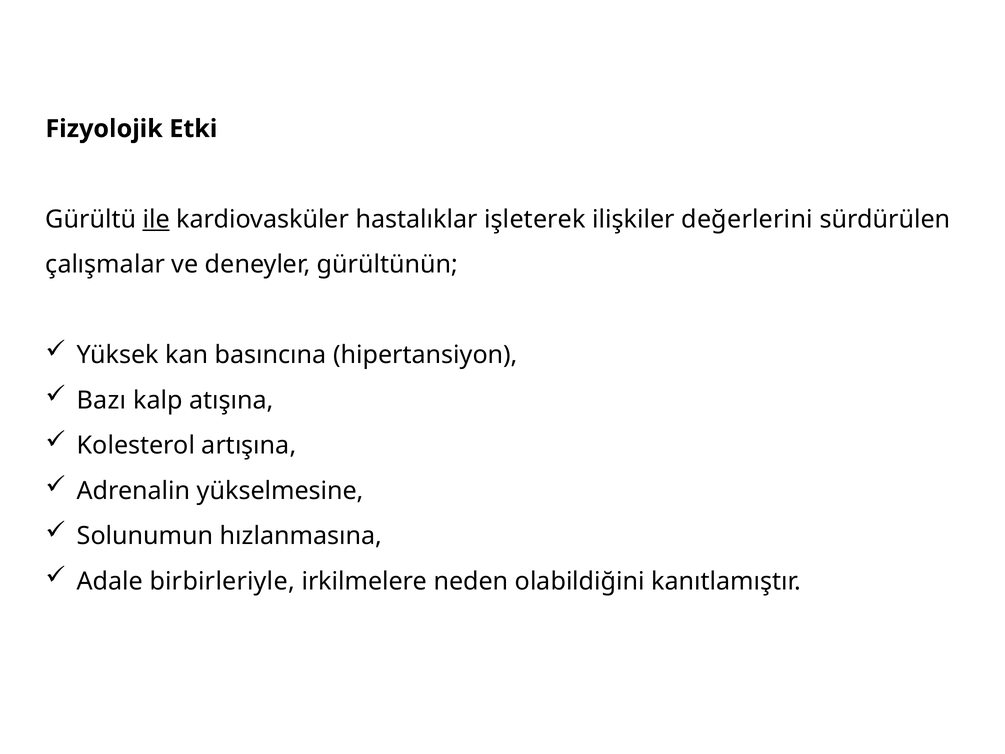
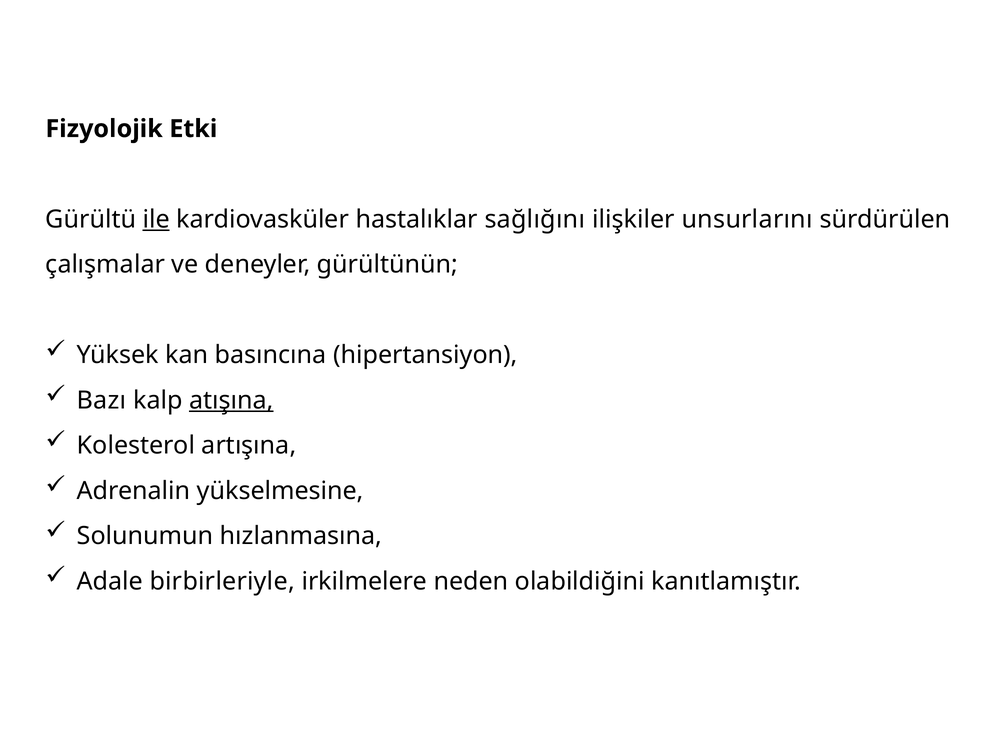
işleterek: işleterek -> sağlığını (535, 219)
değerlerini: değerlerini -> unsurlarını (747, 219)
atışına underline: none -> present (231, 400)
